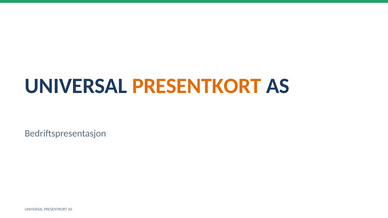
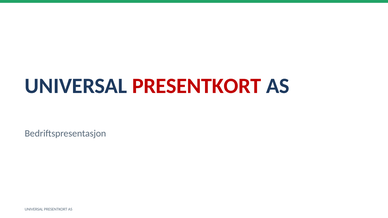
PRESENTKORT colour: orange -> red (197, 86)
